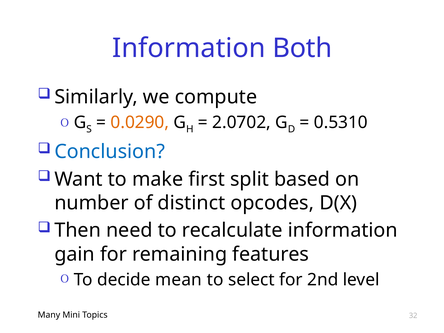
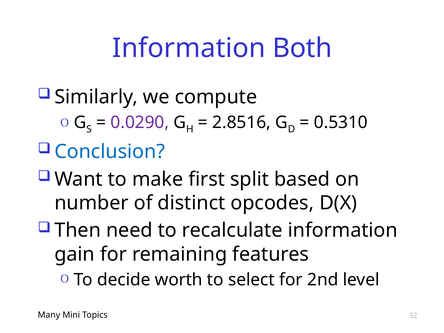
0.0290 colour: orange -> purple (140, 122)
2.0702: 2.0702 -> 2.8516 (242, 122)
mean: mean -> worth (179, 280)
